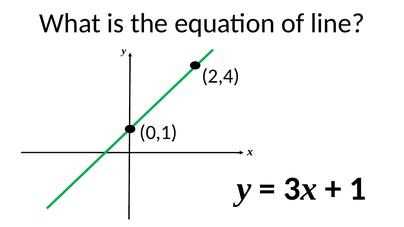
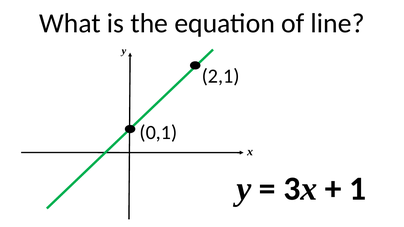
2,4: 2,4 -> 2,1 (221, 76)
